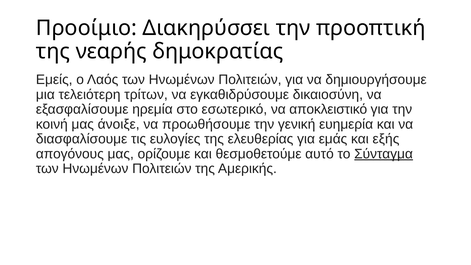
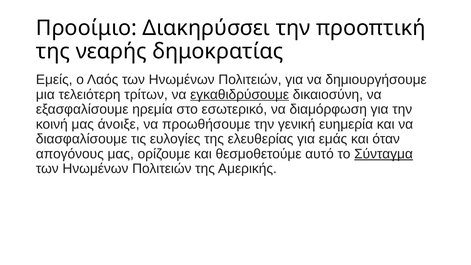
εγκαθιδρύσουμε underline: none -> present (240, 94)
αποκλειστικό: αποκλειστικό -> διαμόρφωση (328, 109)
εξής: εξής -> όταν (386, 139)
